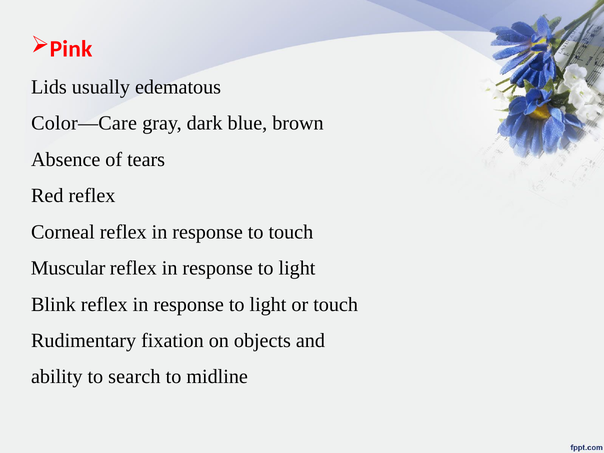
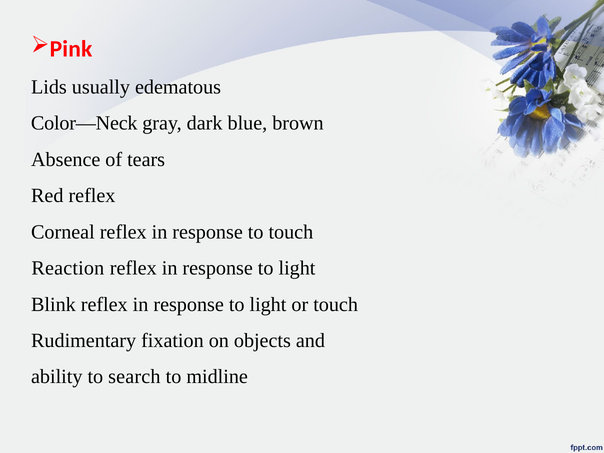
Color—Care: Color—Care -> Color—Neck (84, 123)
Muscular: Muscular -> Reaction (68, 268)
